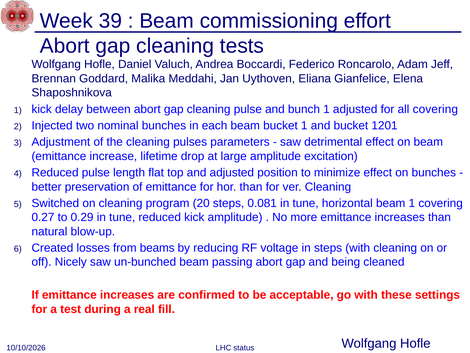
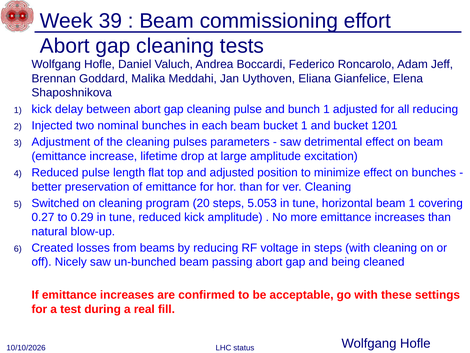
all covering: covering -> reducing (435, 109)
0.081: 0.081 -> 5.053 (262, 203)
